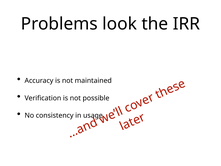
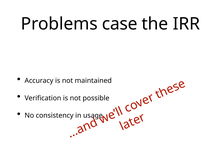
look: look -> case (120, 24)
